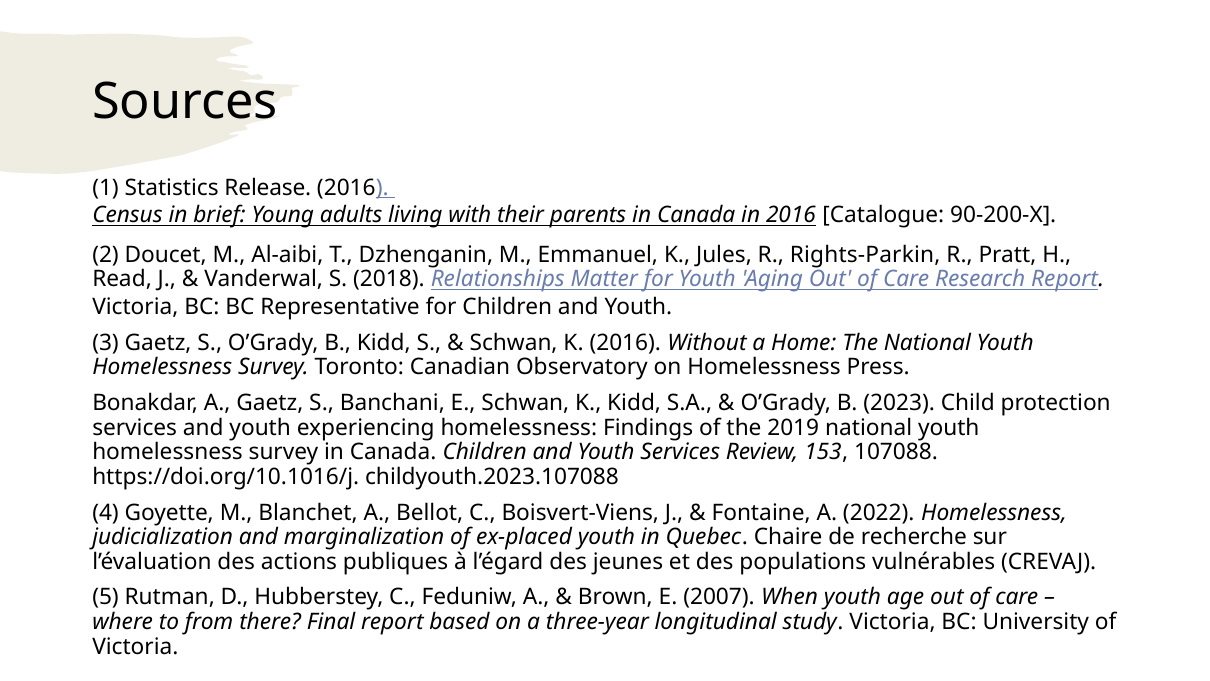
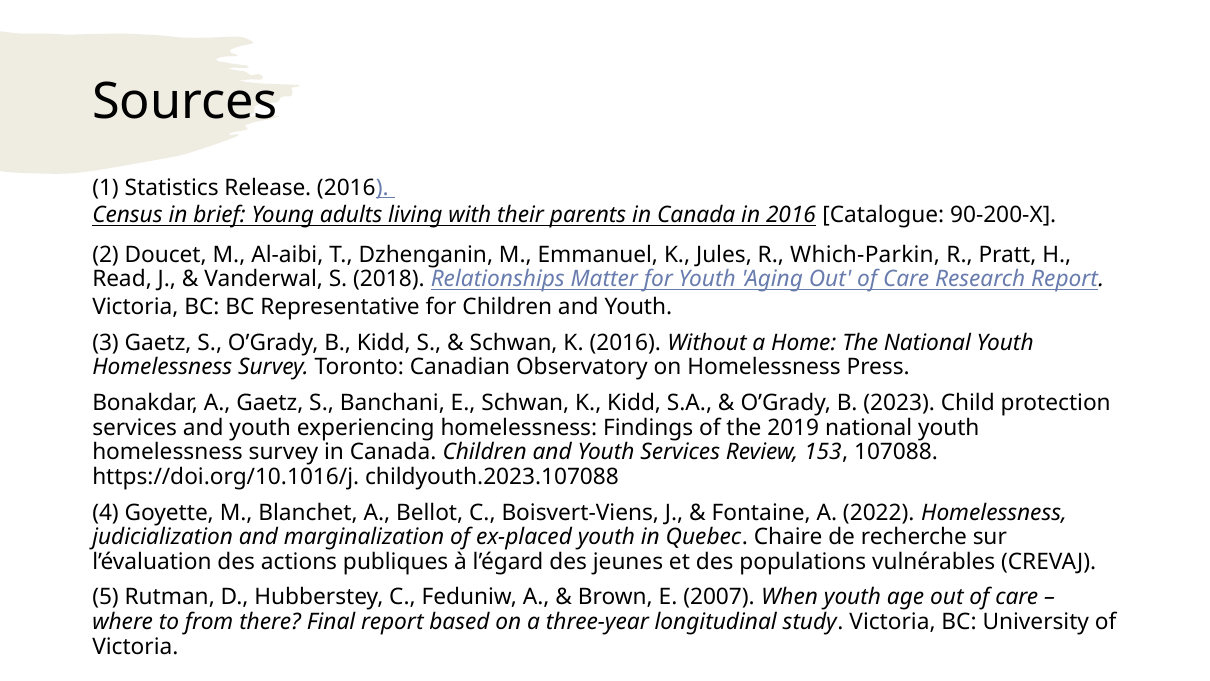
Rights-Parkin: Rights-Parkin -> Which-Parkin (865, 254)
